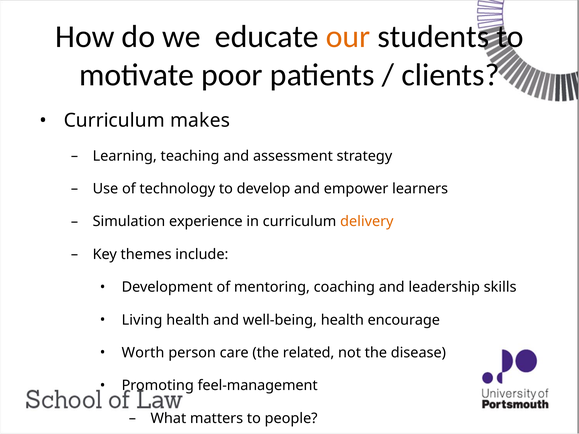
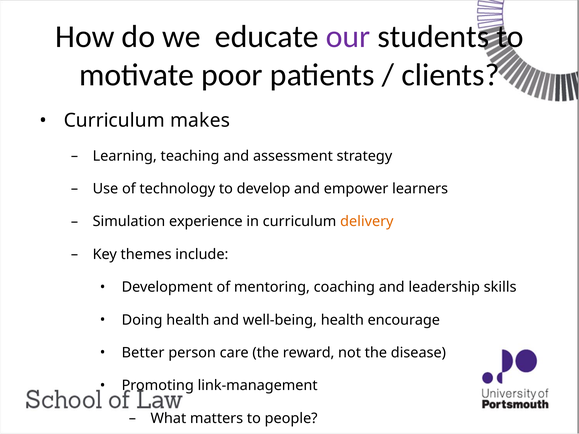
our colour: orange -> purple (348, 37)
Living: Living -> Doing (142, 320)
Worth: Worth -> Better (143, 353)
related: related -> reward (309, 353)
feel-management: feel-management -> link-management (258, 386)
